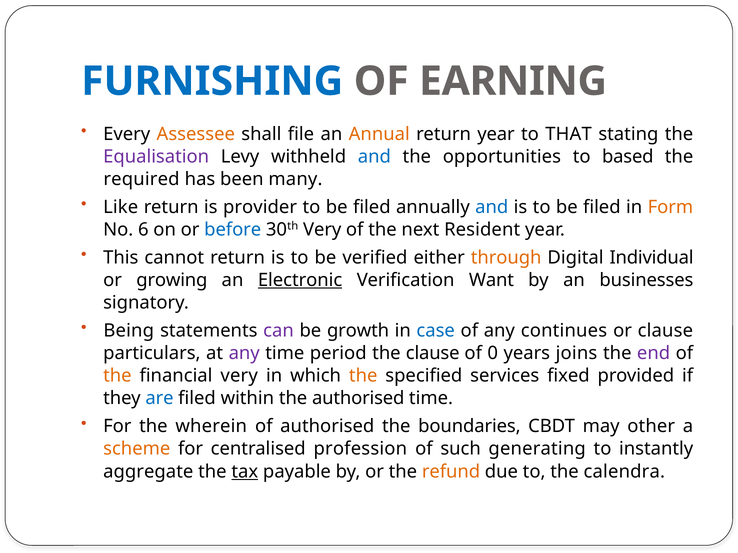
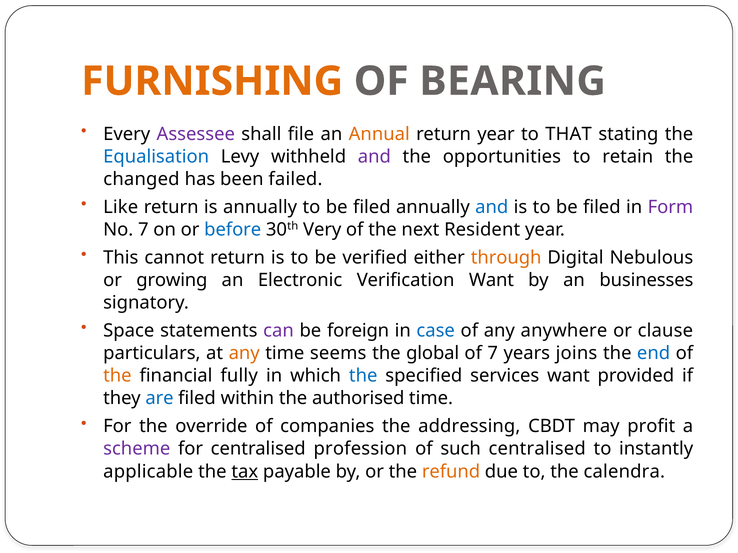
FURNISHING colour: blue -> orange (212, 81)
EARNING: EARNING -> BEARING (513, 81)
Assessee colour: orange -> purple (196, 134)
Equalisation colour: purple -> blue (156, 157)
and colour: blue -> purple (374, 157)
based: based -> retain (628, 157)
required: required -> changed (141, 179)
many: many -> failed (295, 179)
is provider: provider -> annually (260, 207)
Form colour: orange -> purple (670, 207)
No 6: 6 -> 7 (143, 230)
Individual: Individual -> Nebulous (651, 258)
Electronic underline: present -> none (300, 280)
Being: Being -> Space (129, 331)
growth: growth -> foreign (358, 331)
continues: continues -> anywhere (564, 331)
any colour: purple -> orange (244, 354)
period: period -> seems (338, 354)
the clause: clause -> global (433, 354)
of 0: 0 -> 7 (493, 354)
end colour: purple -> blue (654, 354)
financial very: very -> fully (239, 376)
the colour: orange -> blue (363, 376)
services fixed: fixed -> want (568, 376)
wherein: wherein -> override (211, 427)
of authorised: authorised -> companies (327, 427)
boundaries: boundaries -> addressing (469, 427)
other: other -> profit (651, 427)
scheme colour: orange -> purple (137, 449)
such generating: generating -> centralised (537, 449)
aggregate: aggregate -> applicable (148, 472)
